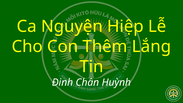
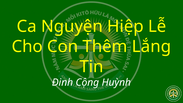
Chân: Chân -> Cộng (87, 82)
